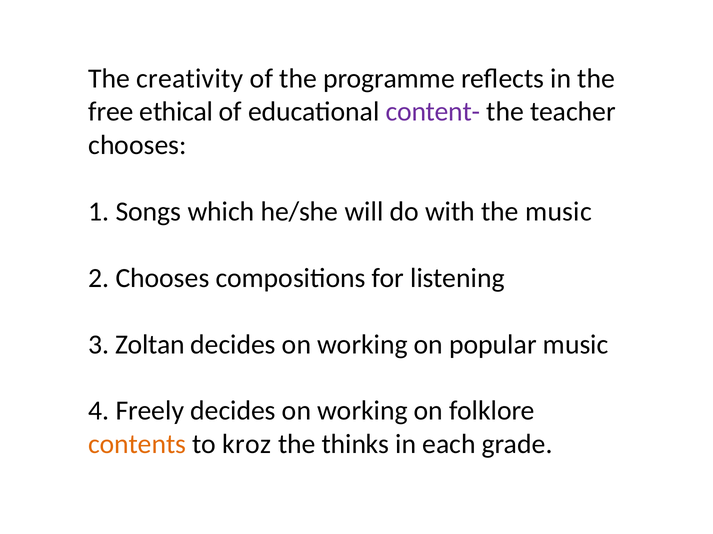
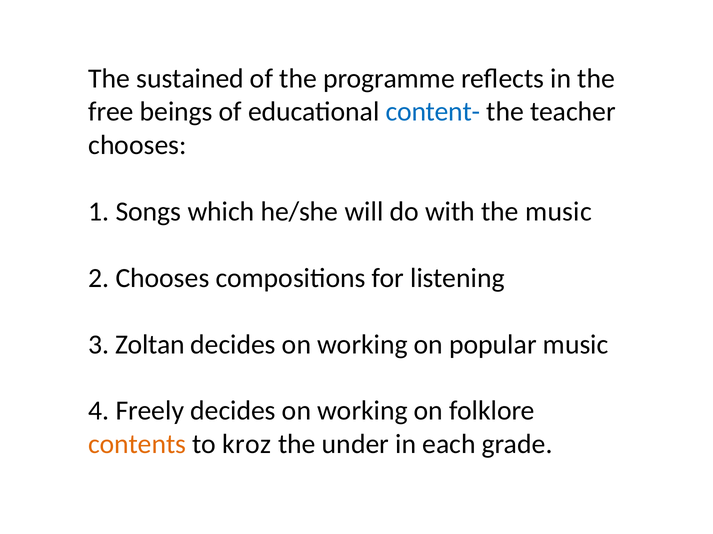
creativity: creativity -> sustained (190, 79)
ethical: ethical -> beings (176, 112)
content- colour: purple -> blue (433, 112)
thinks: thinks -> under (355, 445)
